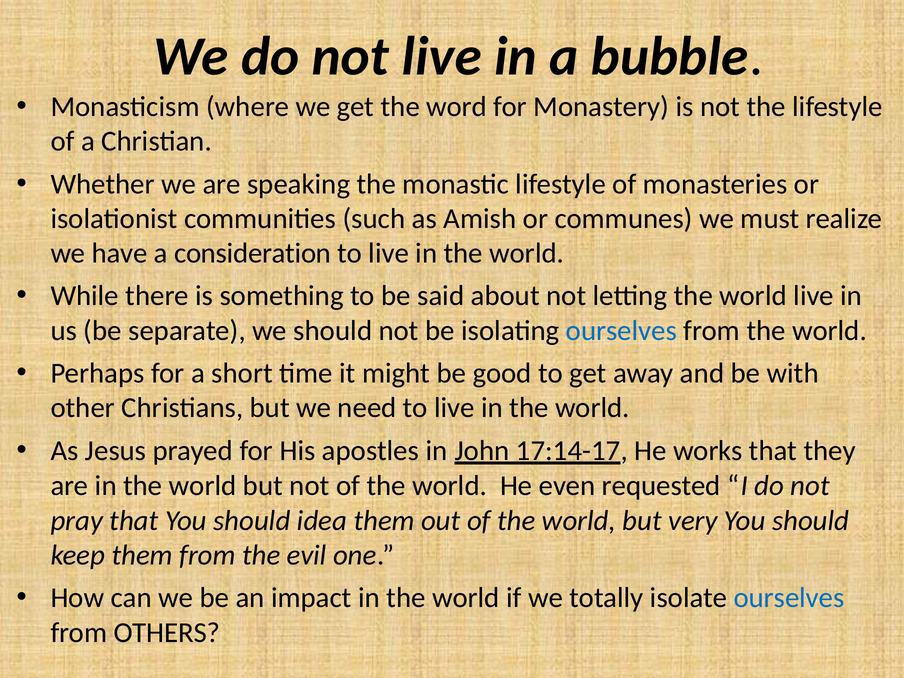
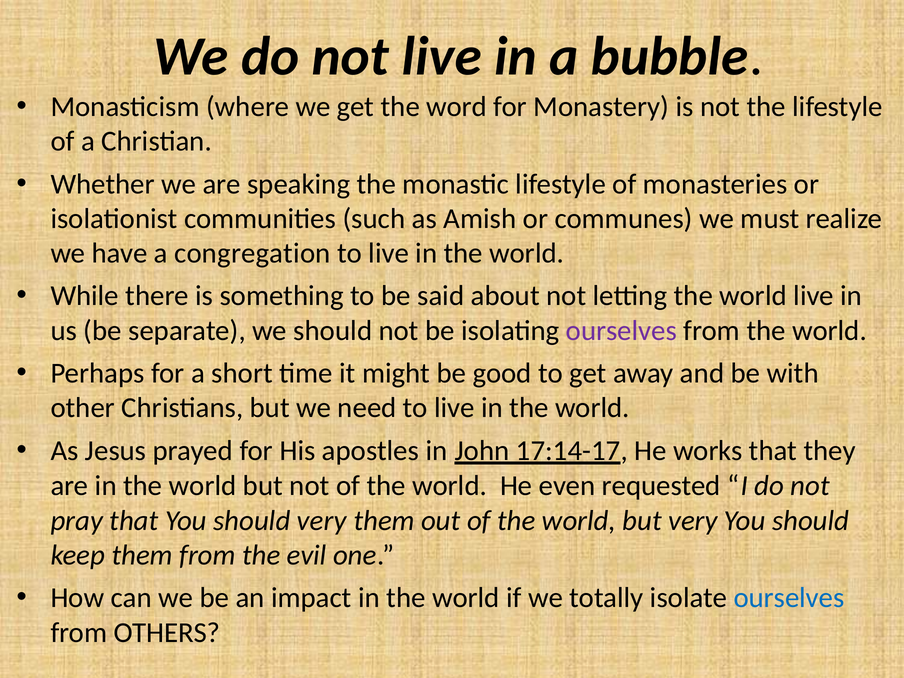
consideration: consideration -> congregation (252, 253)
ourselves colour: blue -> purple (621, 331)
should idea: idea -> very (322, 521)
